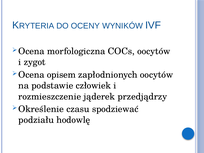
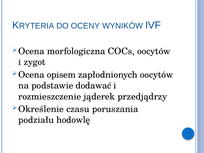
człowiek: człowiek -> dodawać (93, 86)
spodziewać: spodziewać -> poruszania (115, 109)
